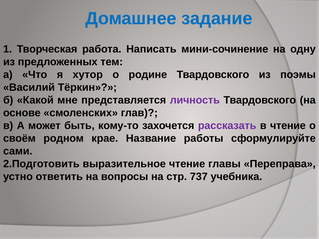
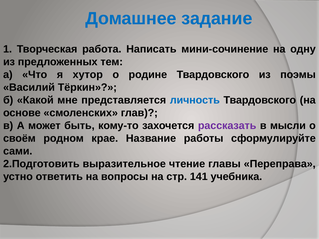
личность colour: purple -> blue (195, 100)
в чтение: чтение -> мысли (288, 126)
737: 737 -> 141 (199, 177)
